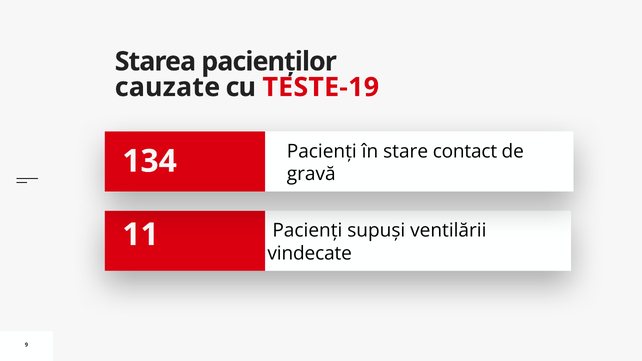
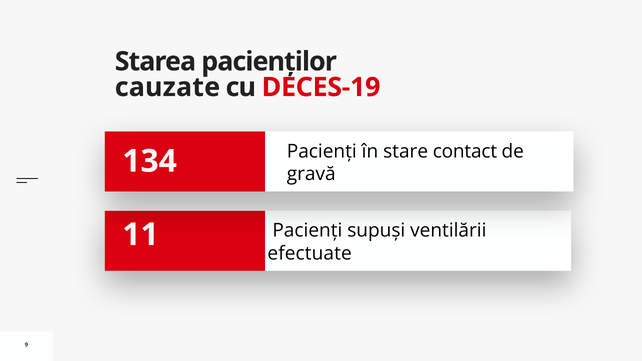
TESTE-19: TESTE-19 -> DECES-19 (321, 87)
vindecate: vindecate -> efectuate (310, 254)
